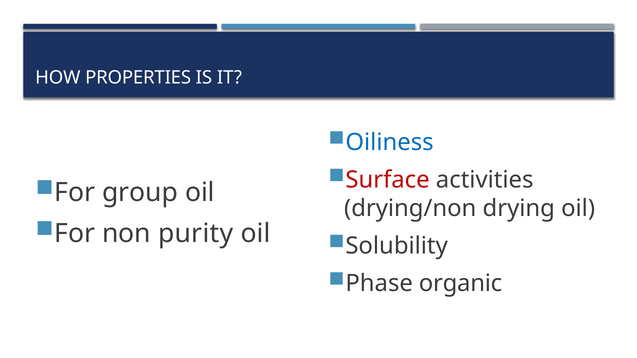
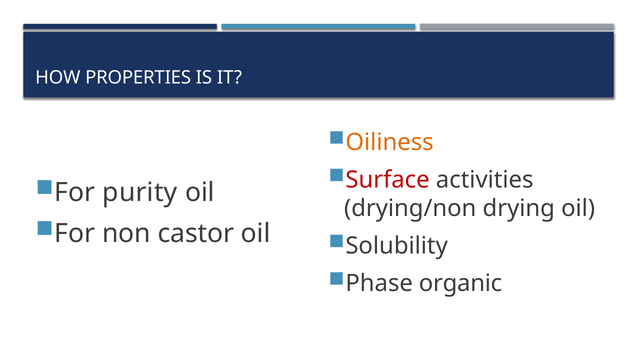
Oiliness colour: blue -> orange (390, 142)
group: group -> purity (140, 193)
purity: purity -> castor (196, 234)
